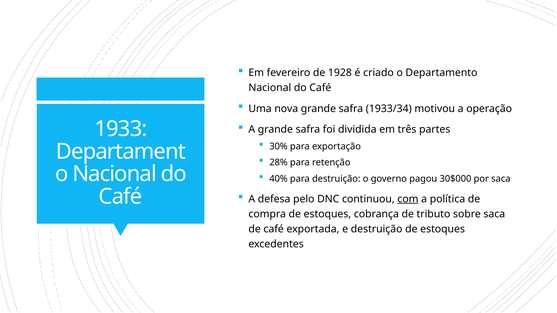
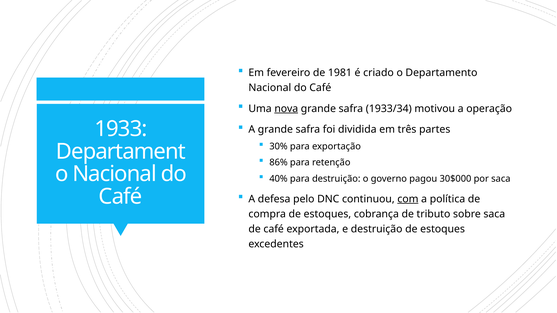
1928: 1928 -> 1981 (340, 73)
nova underline: none -> present (286, 109)
28%: 28% -> 86% (278, 163)
